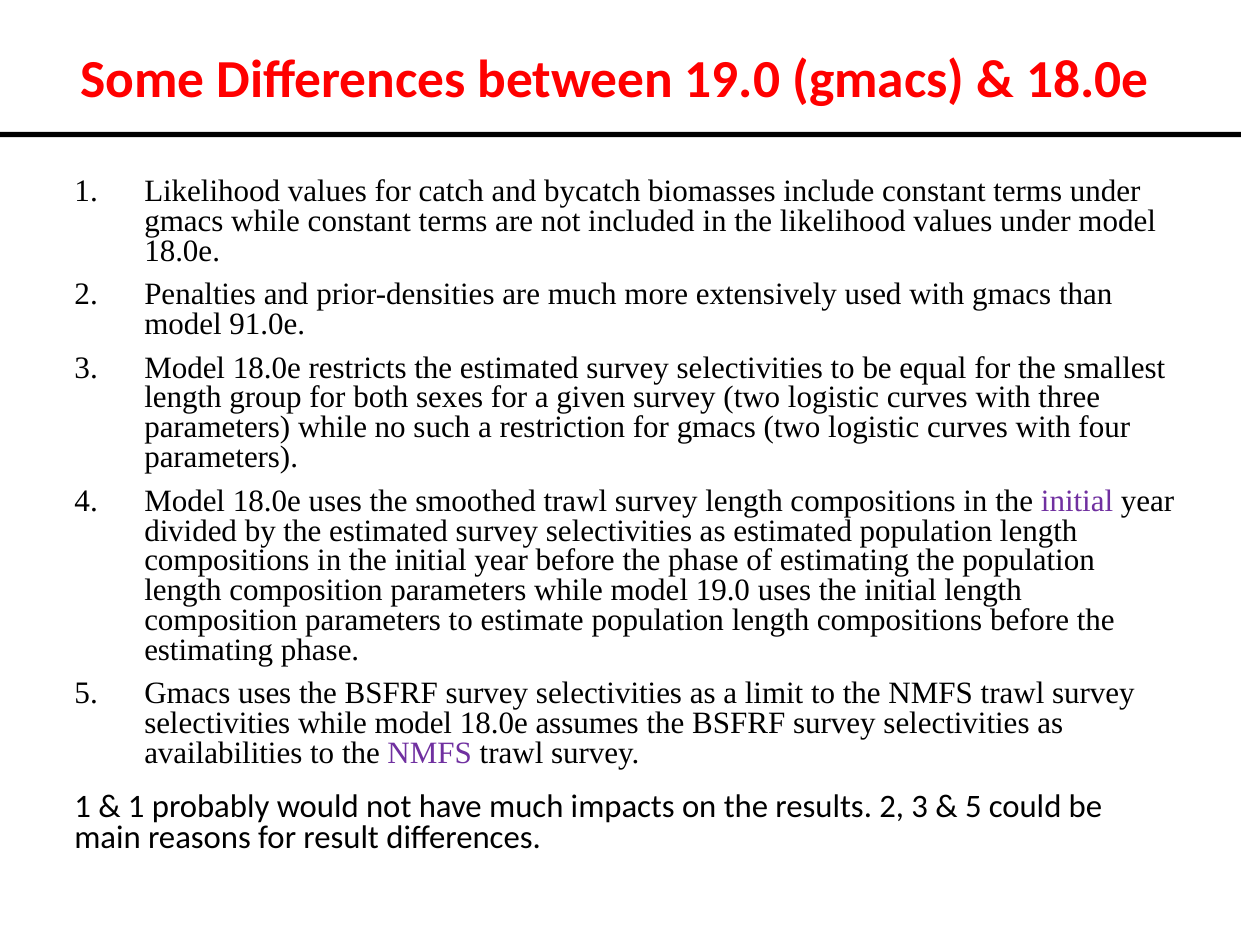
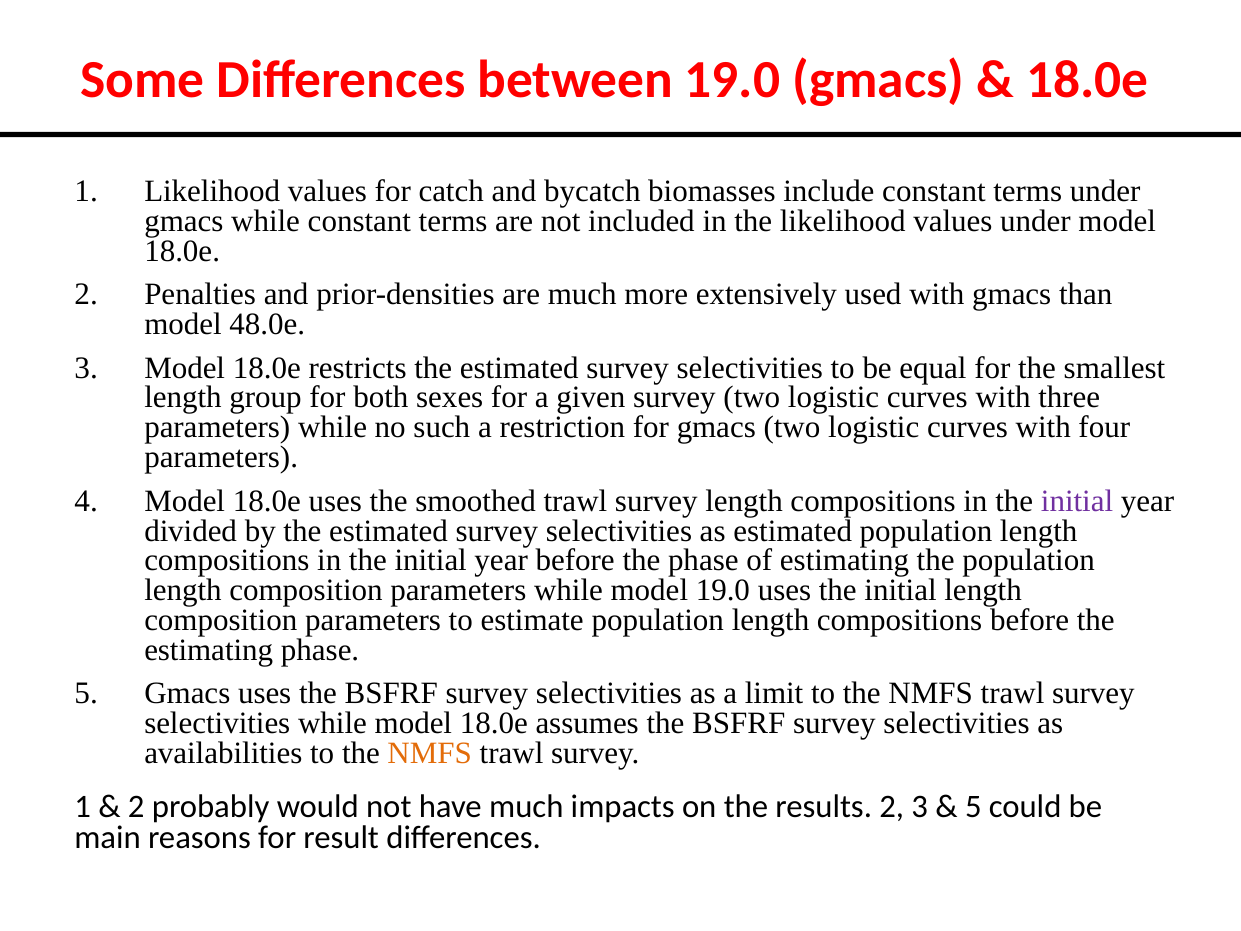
91.0e: 91.0e -> 48.0e (267, 324)
NMFS colour: purple -> orange (430, 753)
1: 1 -> 2 (136, 806)
